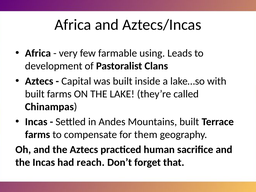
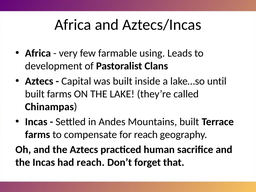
with: with -> until (217, 81)
for them: them -> reach (146, 135)
